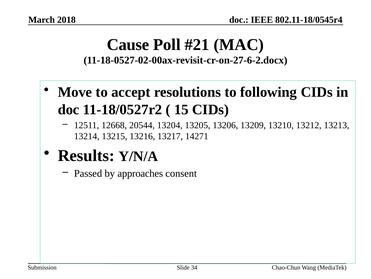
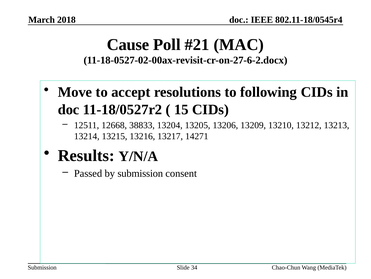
20544: 20544 -> 38833 (142, 125)
by approaches: approaches -> submission (140, 173)
